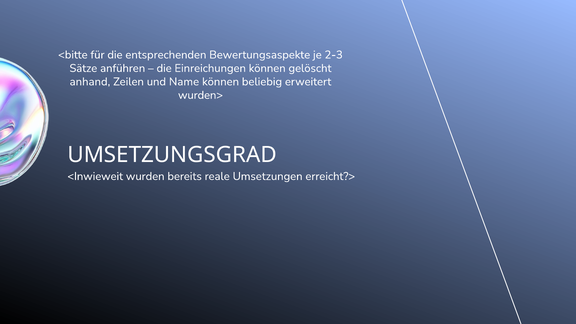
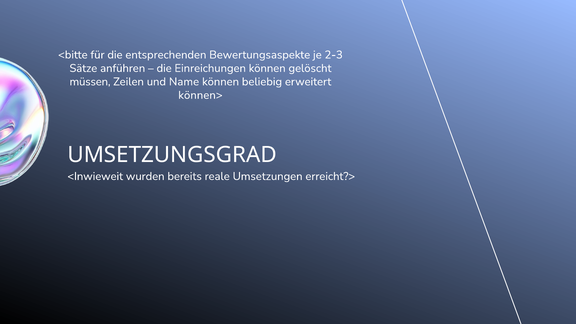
anhand: anhand -> müssen (90, 82)
wurden>: wurden> -> können> (200, 95)
